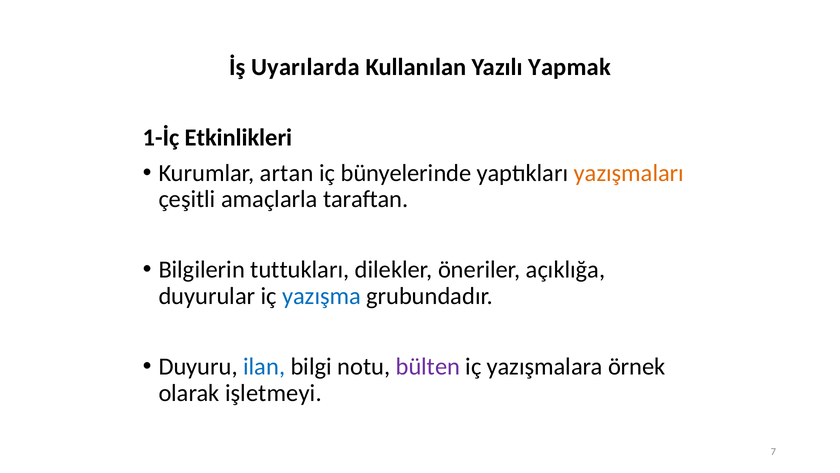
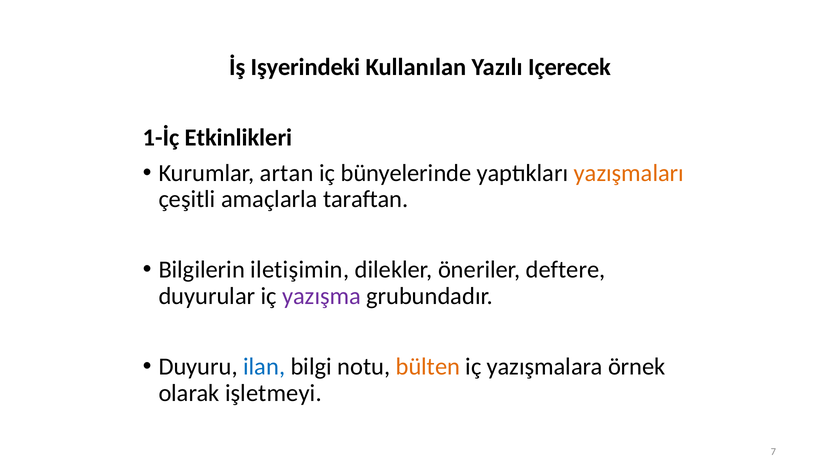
Uyarılarda: Uyarılarda -> Işyerindeki (306, 67)
Yapmak: Yapmak -> Içerecek (570, 67)
tuttukları: tuttukları -> iletişimin (300, 270)
açıklığa: açıklığa -> deftere (566, 270)
yazışma colour: blue -> purple (322, 296)
bülten colour: purple -> orange (428, 366)
